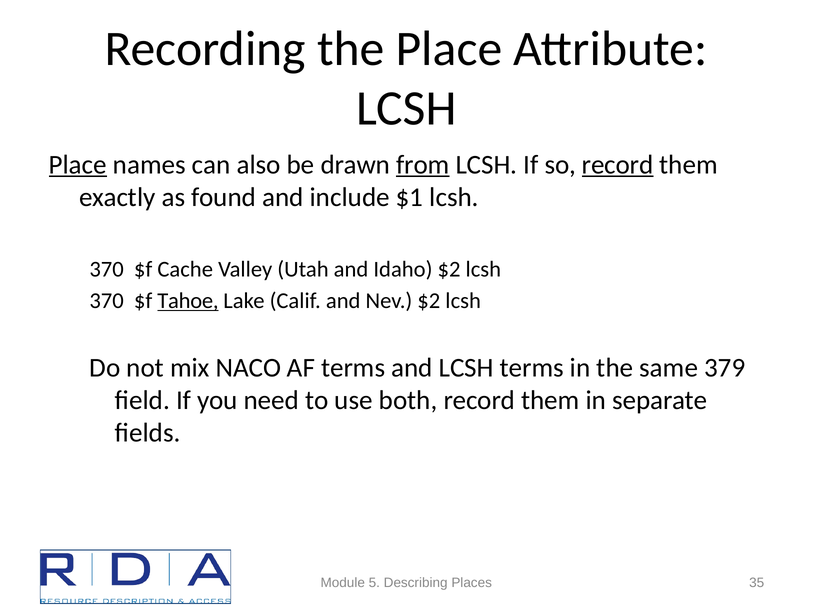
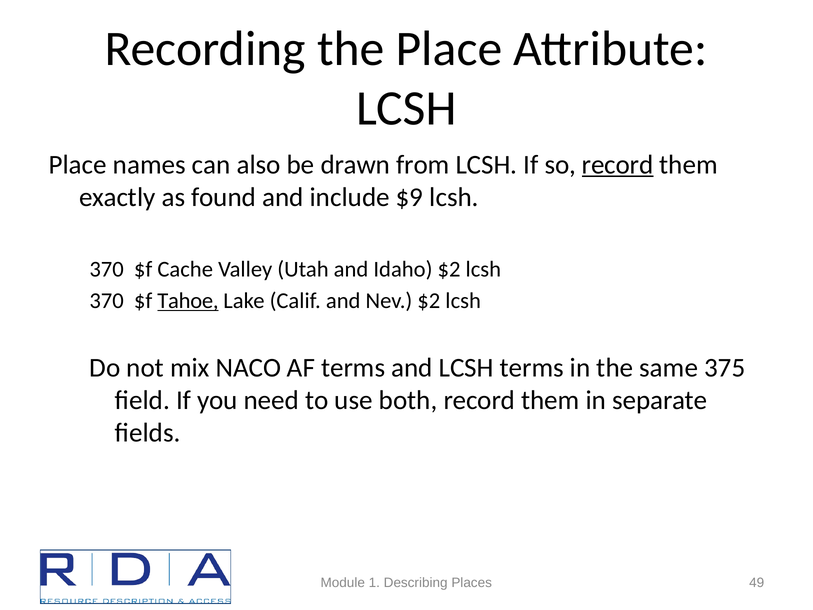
Place underline: present -> none (78, 165)
from underline: present -> none (423, 165)
$1: $1 -> $9 (409, 197)
379: 379 -> 375 (725, 368)
5: 5 -> 1 (374, 582)
35: 35 -> 49 (757, 582)
